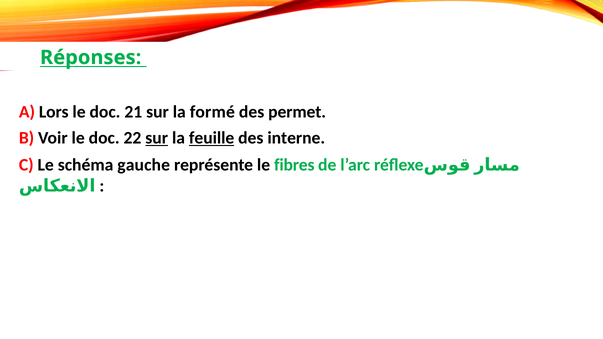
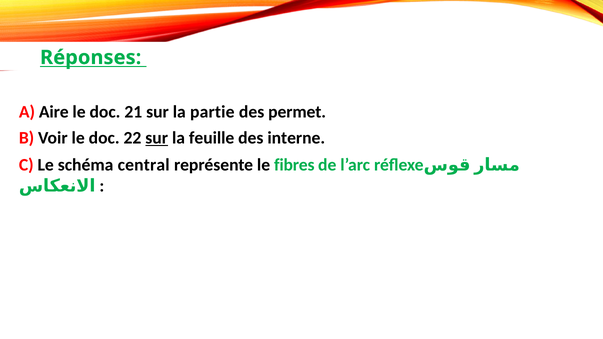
Lors: Lors -> Aire (54, 112)
formé: formé -> partie (212, 112)
feuille underline: present -> none (212, 138)
gauche: gauche -> central (144, 165)
